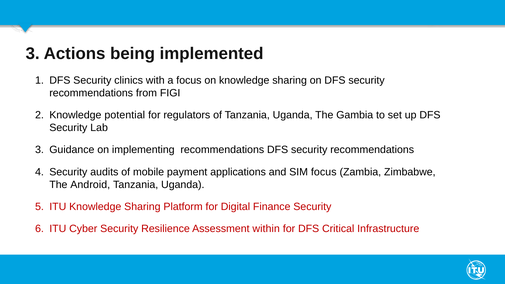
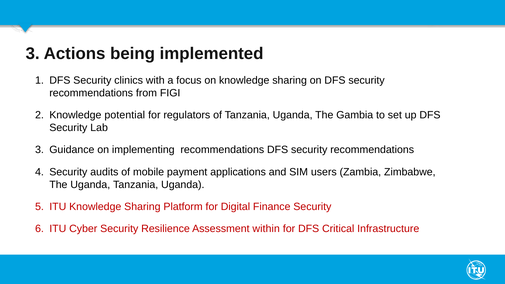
SIM focus: focus -> users (324, 172)
The Android: Android -> Uganda (90, 185)
